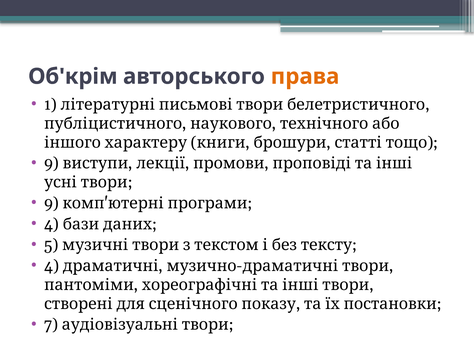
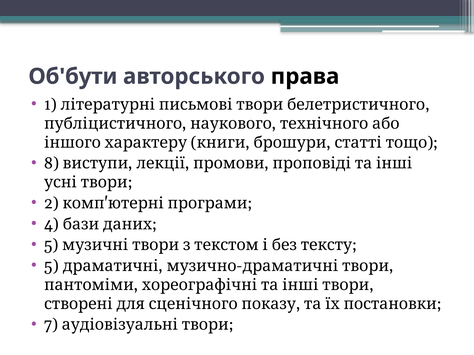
Об'крім: Об'крім -> Об'бути (73, 77)
права colour: orange -> black (305, 77)
9: 9 -> 8 (52, 164)
9: 9 -> 2 (51, 204)
4: 4 -> 5 (51, 266)
